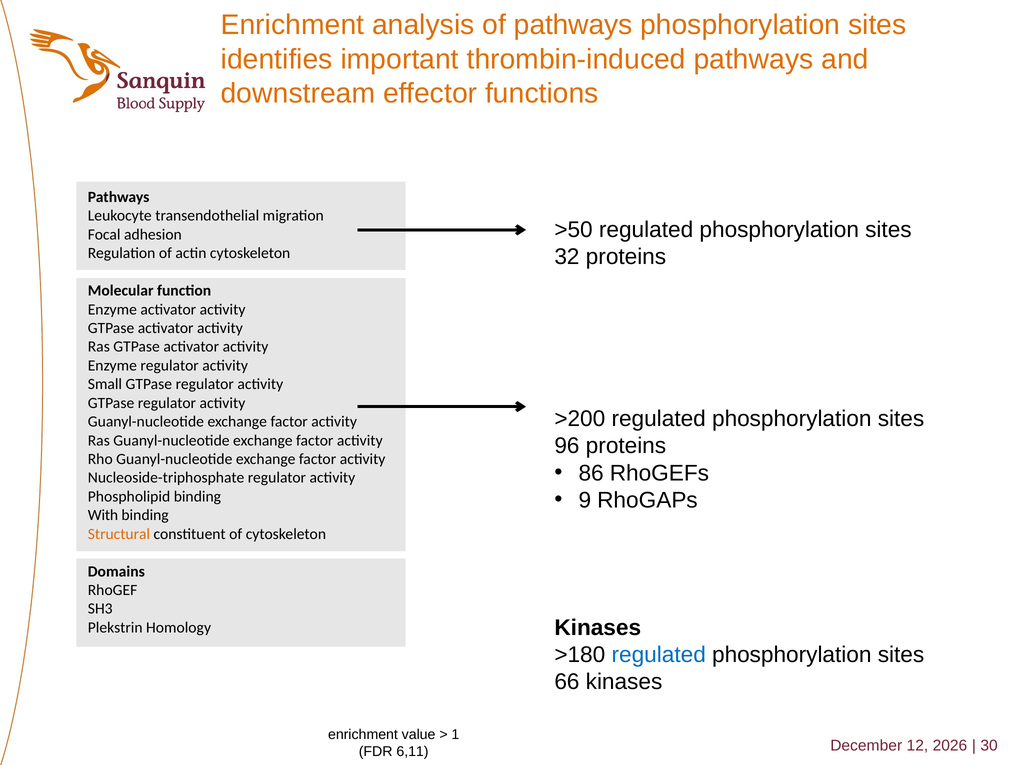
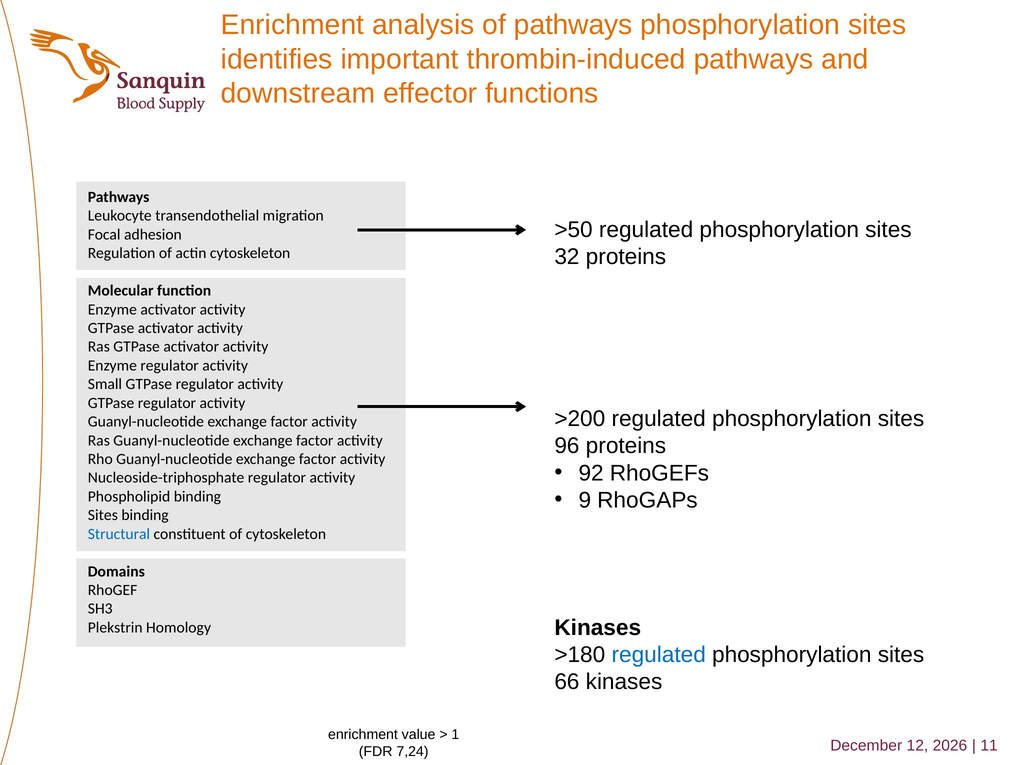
86: 86 -> 92 (591, 473)
With: With -> Sites (103, 515)
Structural colour: orange -> blue (119, 534)
30: 30 -> 11 (989, 746)
6,11: 6,11 -> 7,24 (412, 751)
